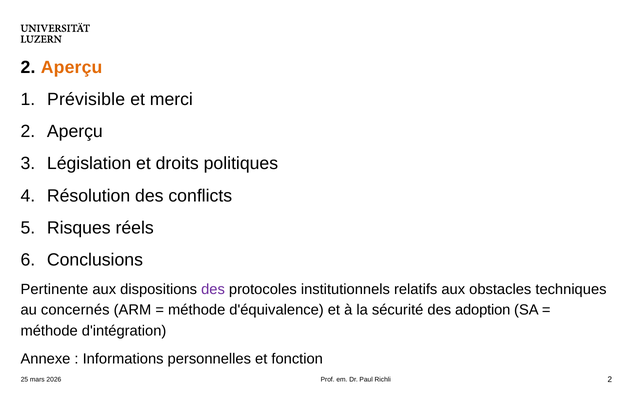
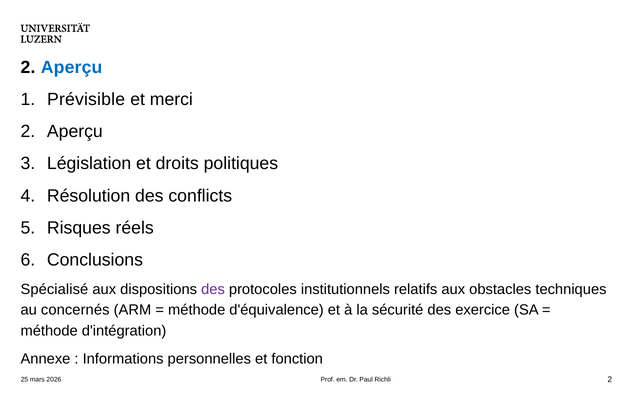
Aperçu colour: orange -> blue (72, 67)
Pertinente: Pertinente -> Spécialisé (54, 289)
adoption: adoption -> exercice (483, 310)
